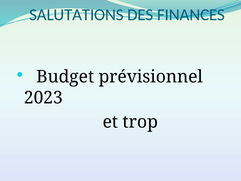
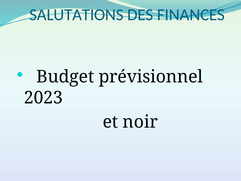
trop: trop -> noir (140, 122)
